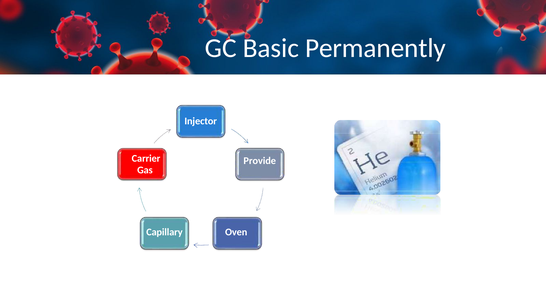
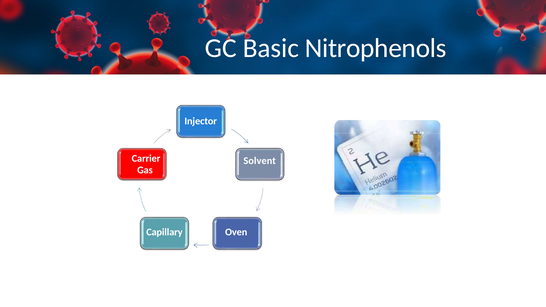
Permanently: Permanently -> Nitrophenols (376, 48)
Provide: Provide -> Solvent (260, 161)
